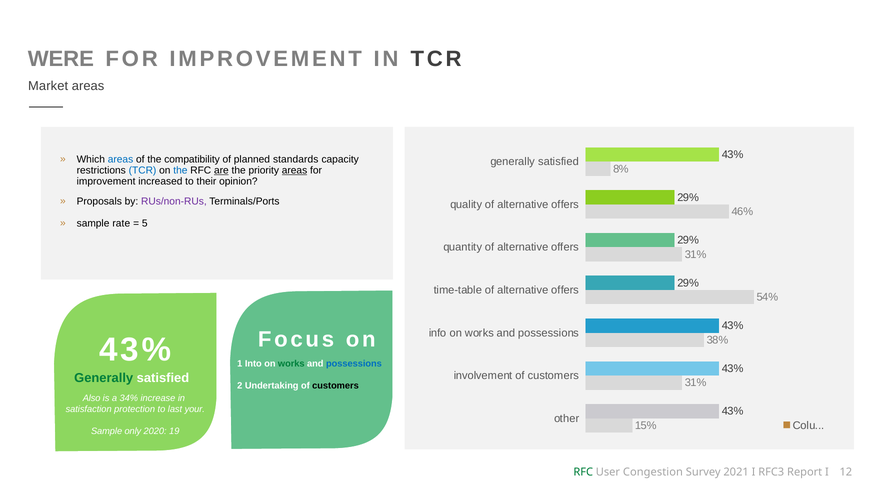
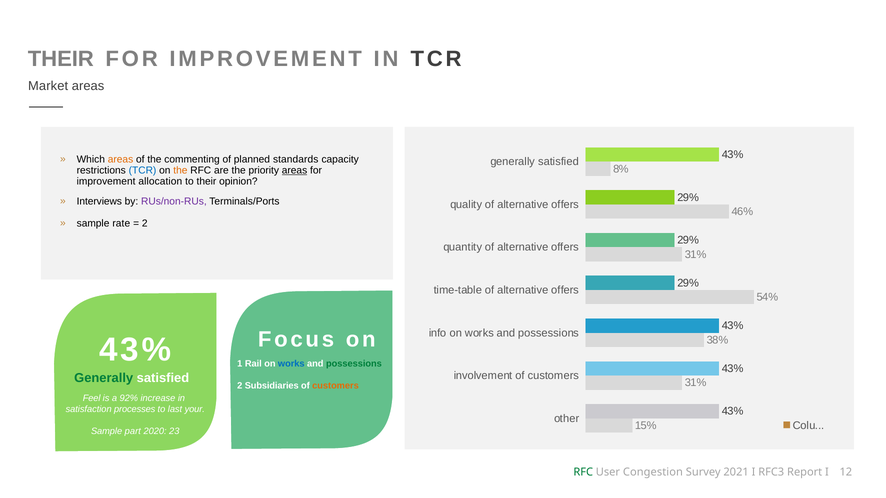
WERE: WERE -> THEIR (61, 59)
areas colour: blue -> orange (121, 160)
compatibility: compatibility -> commenting (192, 160)
the colour: blue -> orange (180, 170)
are underline: present -> none (221, 170)
increased: increased -> allocation (160, 181)
Proposals: Proposals -> Interviews (99, 202)
5: 5 -> 2 (145, 224)
Into: Into -> Rail (253, 364)
works colour: green -> blue (291, 364)
possessions colour: blue -> green (354, 364)
Undertaking: Undertaking -> Subsidiaries (272, 386)
customers colour: black -> orange (335, 386)
Also: Also -> Feel (92, 398)
34%: 34% -> 92% (129, 398)
protection: protection -> processes (135, 410)
only: only -> part (133, 432)
19: 19 -> 23 (174, 432)
